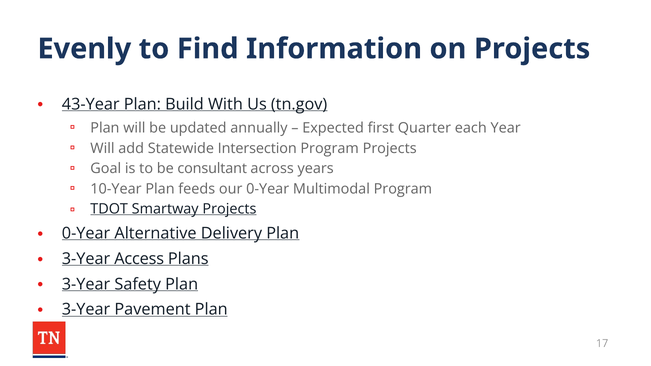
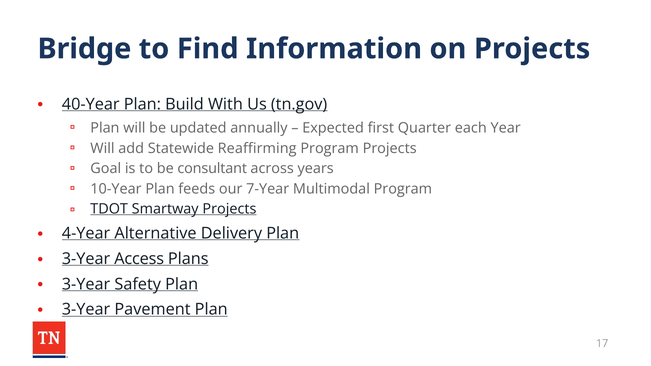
Evenly: Evenly -> Bridge (84, 49)
43-Year: 43-Year -> 40-Year (91, 104)
Intersection: Intersection -> Reaffirming (257, 148)
our 0-Year: 0-Year -> 7-Year (268, 189)
0-Year: 0-Year -> 4-Year (86, 233)
